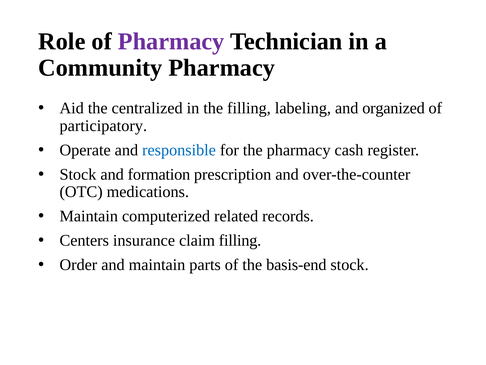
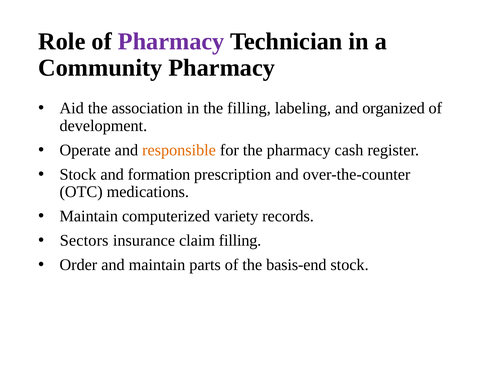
centralized: centralized -> association (147, 108)
participatory: participatory -> development (103, 126)
responsible colour: blue -> orange (179, 150)
related: related -> variety (236, 216)
Centers: Centers -> Sectors (84, 240)
